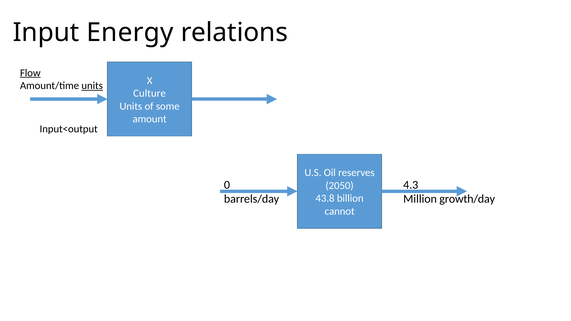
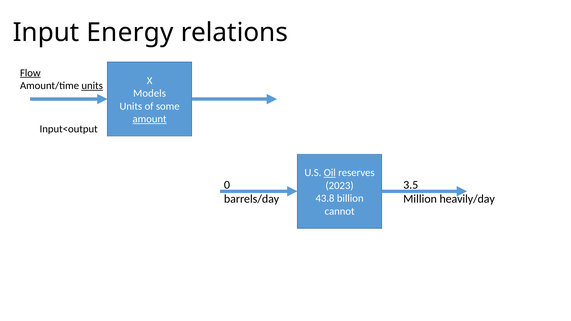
Culture: Culture -> Models (150, 93)
amount underline: none -> present (150, 119)
Oil underline: none -> present (330, 173)
4.3: 4.3 -> 3.5 (411, 185)
2050: 2050 -> 2023 (340, 186)
growth/day: growth/day -> heavily/day (467, 199)
